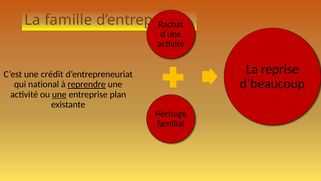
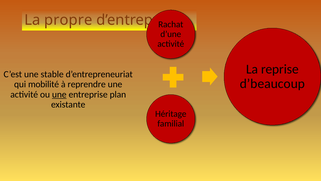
famille: famille -> propre (68, 20)
crédit: crédit -> stable (52, 74)
national: national -> mobilité (44, 84)
reprendre underline: present -> none (87, 84)
